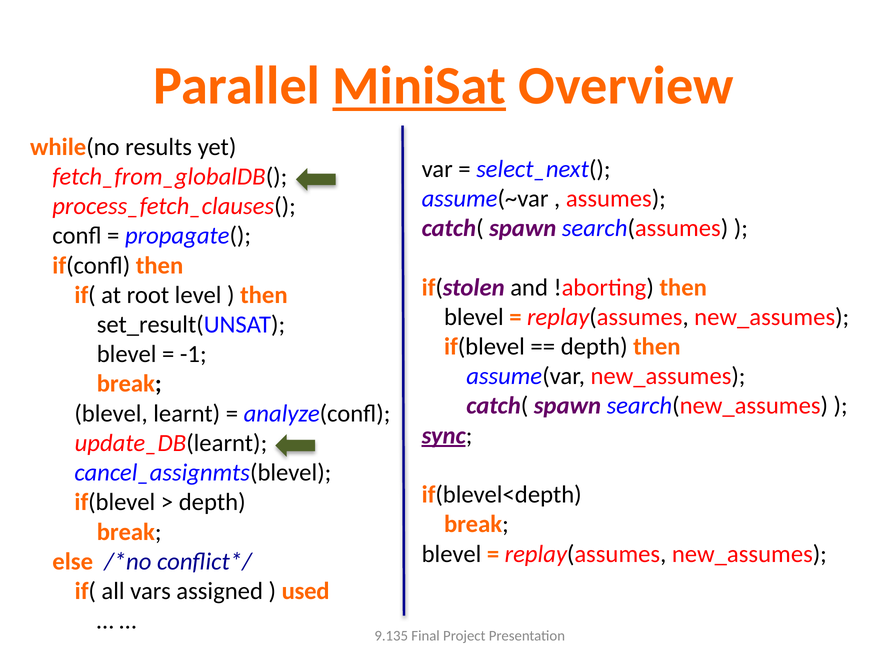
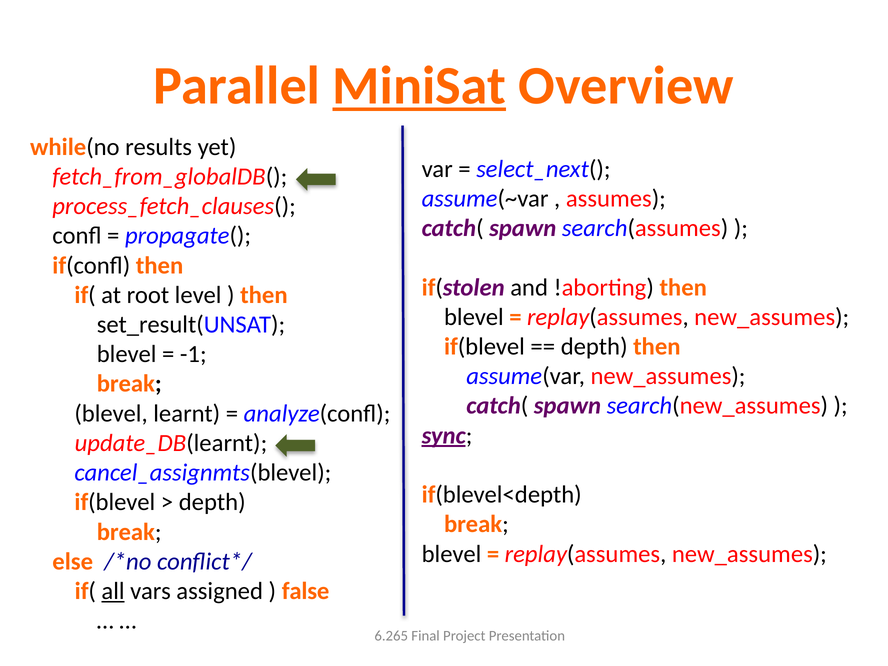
all underline: none -> present (113, 591)
used: used -> false (306, 591)
9.135: 9.135 -> 6.265 (391, 636)
